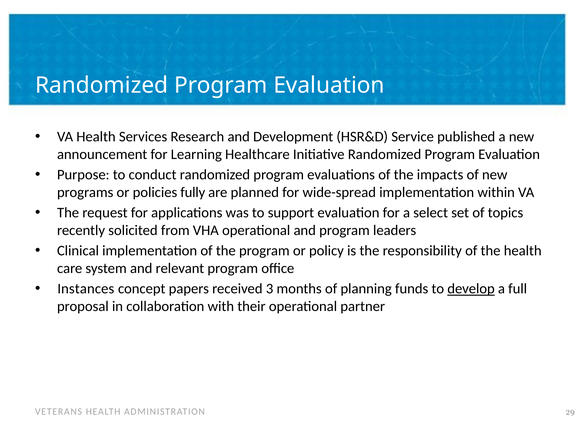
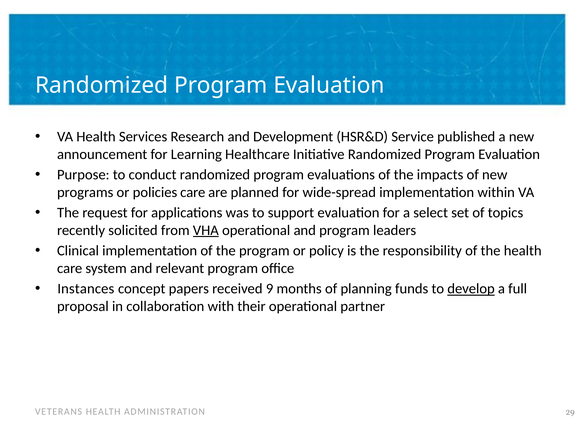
policies fully: fully -> care (193, 192)
VHA underline: none -> present (206, 230)
3: 3 -> 9 (270, 289)
